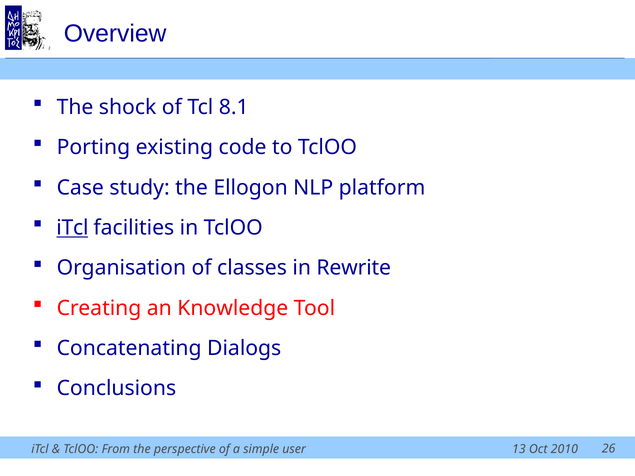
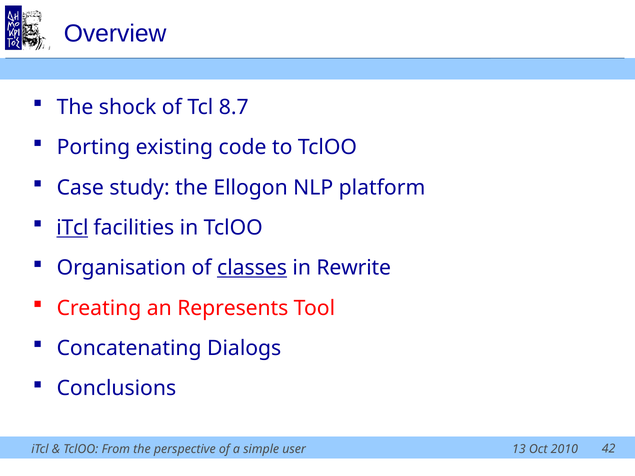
8.1: 8.1 -> 8.7 (234, 107)
classes underline: none -> present (252, 268)
Knowledge: Knowledge -> Represents (233, 308)
26: 26 -> 42 (609, 449)
